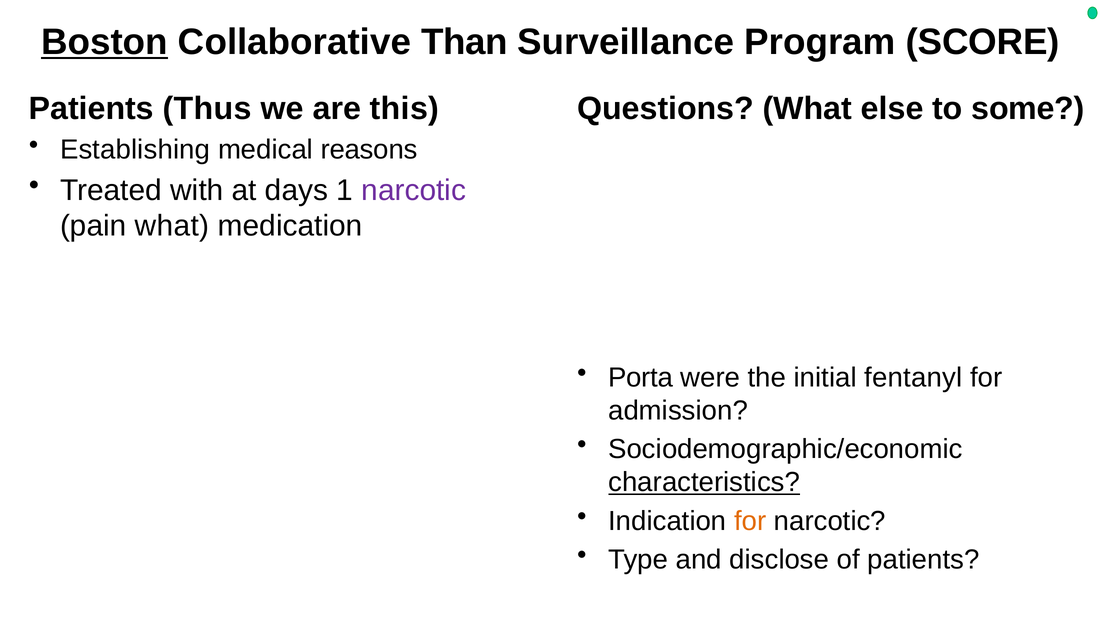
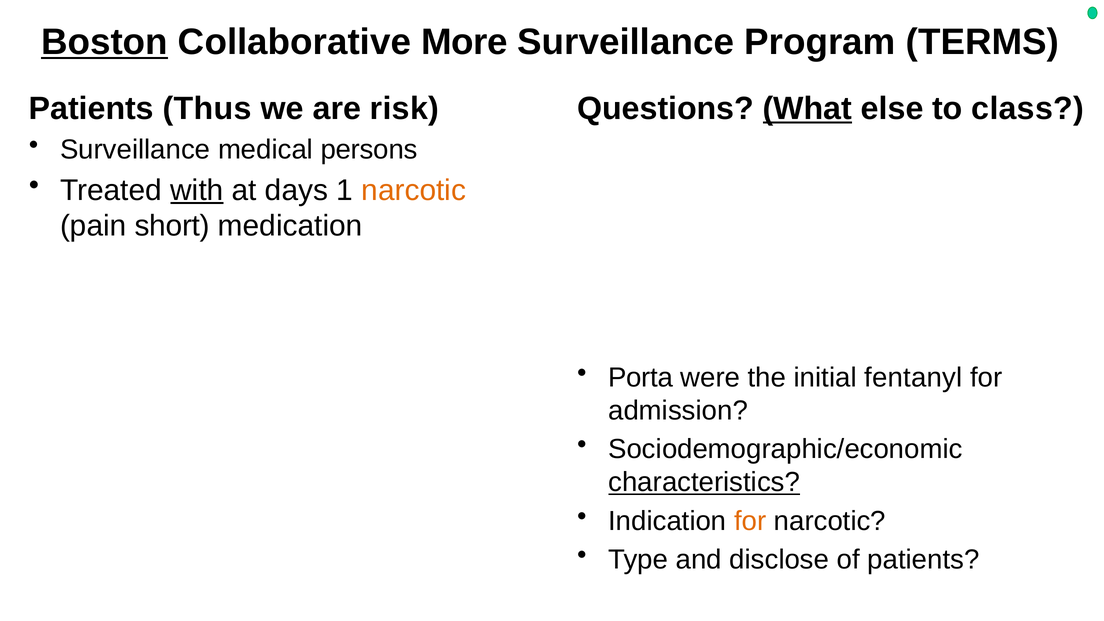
Than: Than -> More (464, 42)
SCORE: SCORE -> TERMS (983, 42)
this: this -> risk (404, 109)
What underline: none -> present (807, 109)
some: some -> class (1028, 109)
Establishing: Establishing -> Surveillance (135, 150)
reasons: reasons -> persons (369, 150)
with underline: none -> present (197, 190)
narcotic colour: purple -> orange (414, 190)
pain what: what -> short (172, 226)
